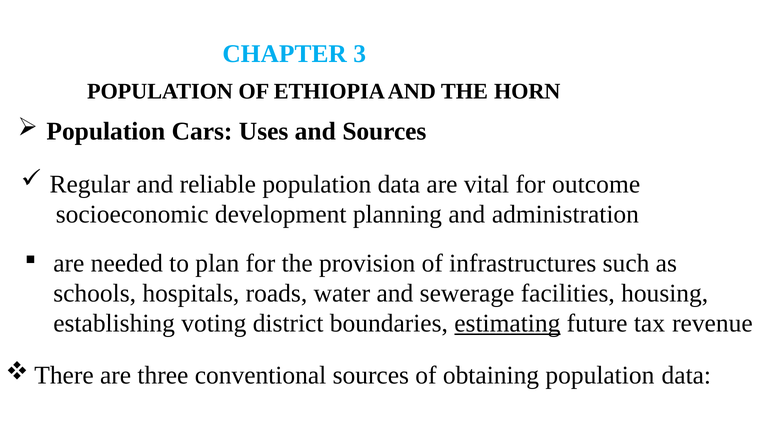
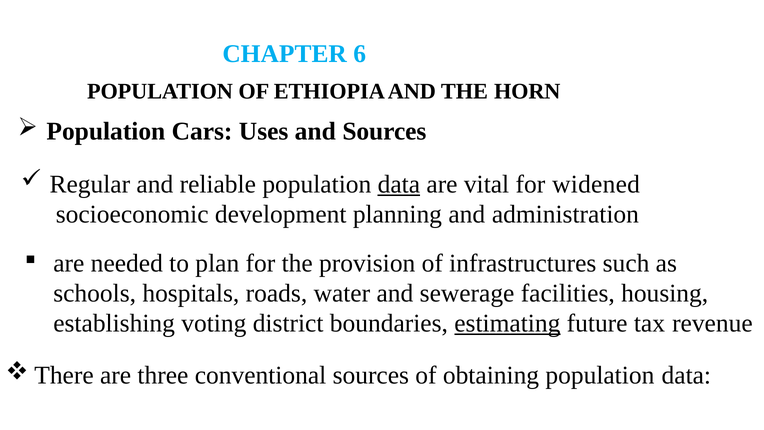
3: 3 -> 6 (360, 54)
data underline: none -> present (399, 184)
outcome: outcome -> widened (596, 184)
